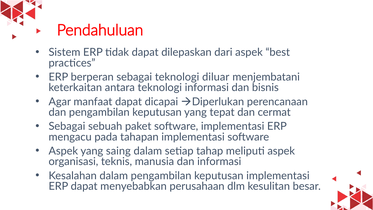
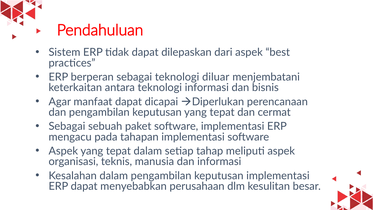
Aspek yang saing: saing -> tepat (118, 151)
